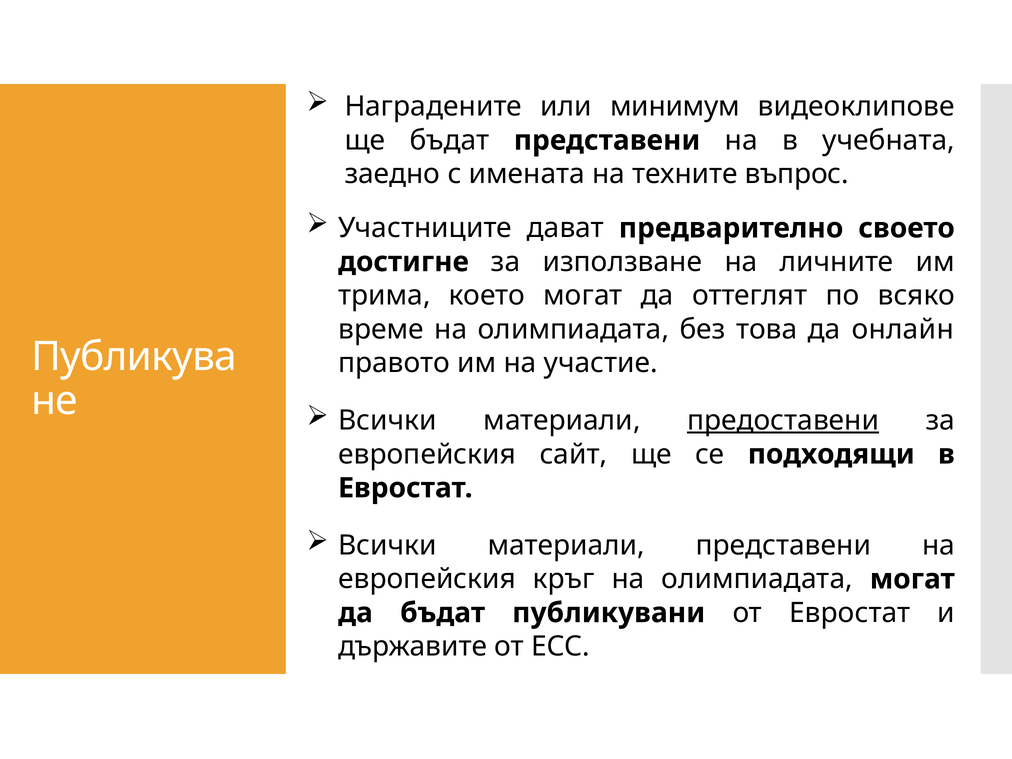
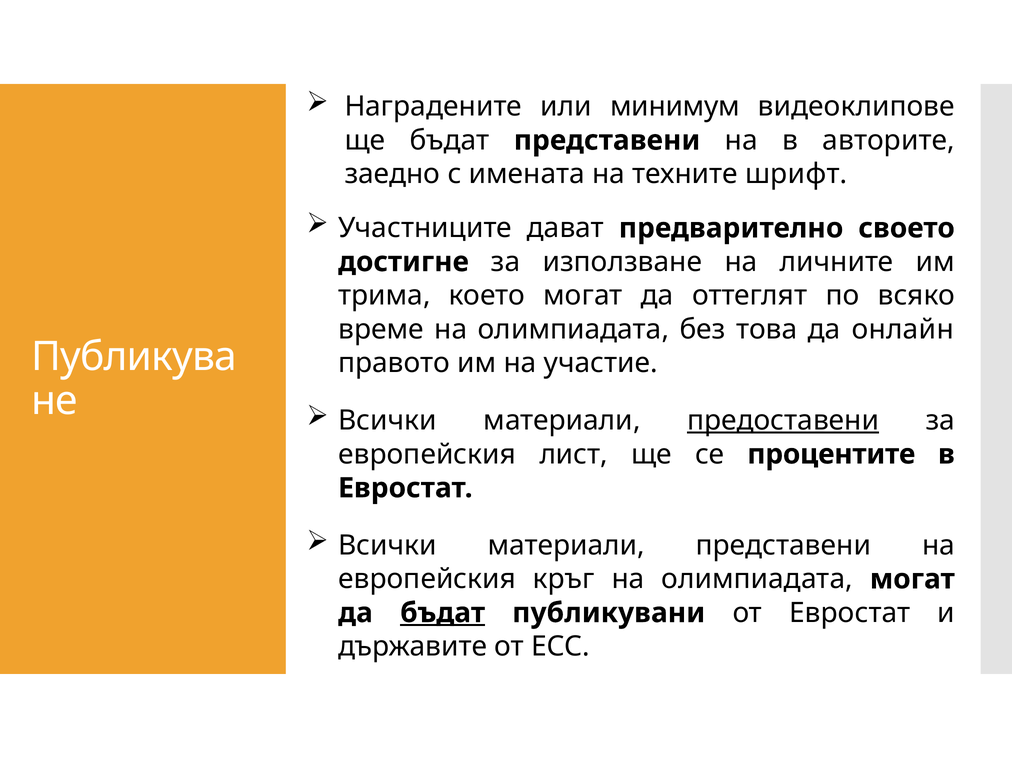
учебната: учебната -> авторите (889, 140)
въпрос: въпрос -> шрифт (796, 174)
сайт: сайт -> лист (574, 454)
подходящи: подходящи -> процентите (831, 454)
бъдат underline: none -> present (443, 613)
